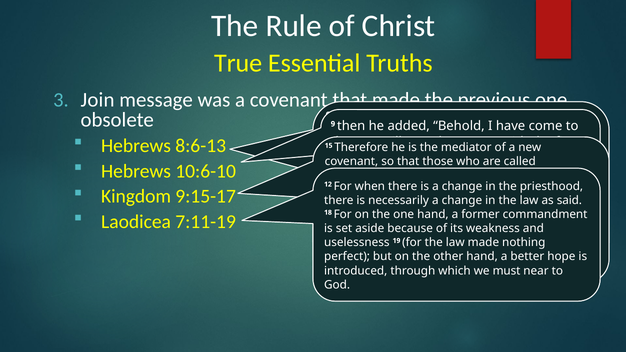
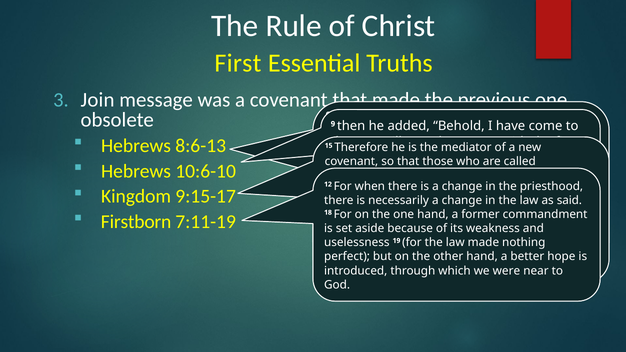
True: True -> First (238, 63)
Laodicea: Laodicea -> Firstborn (136, 222)
we must: must -> were (506, 271)
